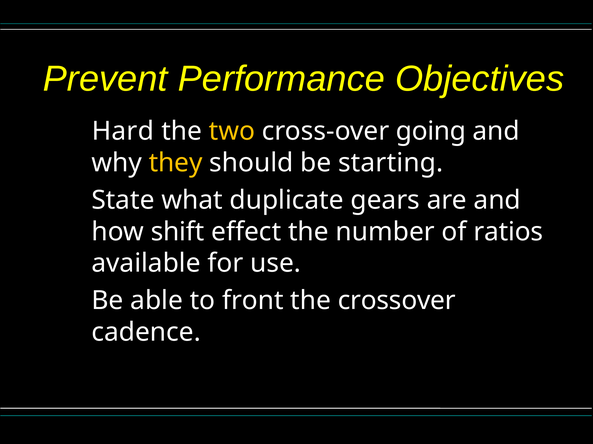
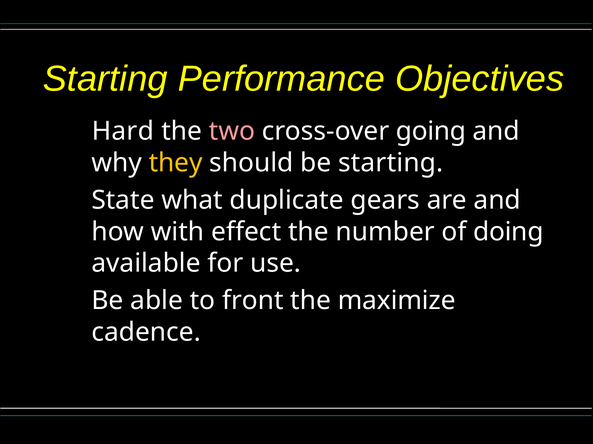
Prevent: Prevent -> Starting (105, 79)
two colour: yellow -> pink (232, 131)
shift: shift -> with (177, 232)
ratios: ratios -> doing (508, 232)
crossover: crossover -> maximize (397, 301)
